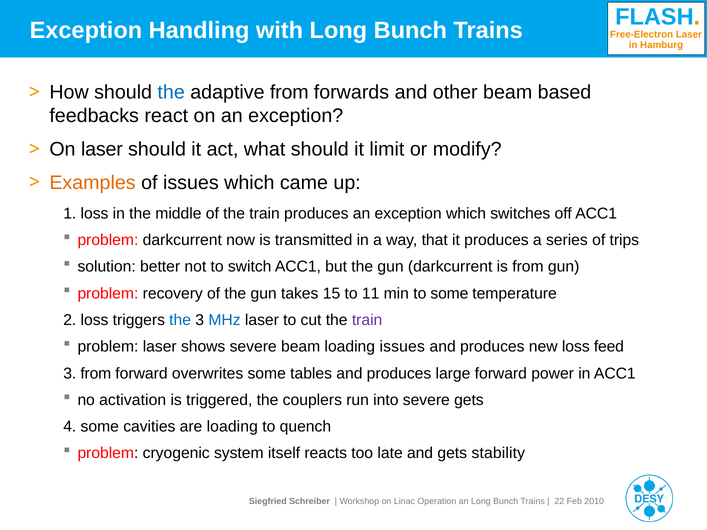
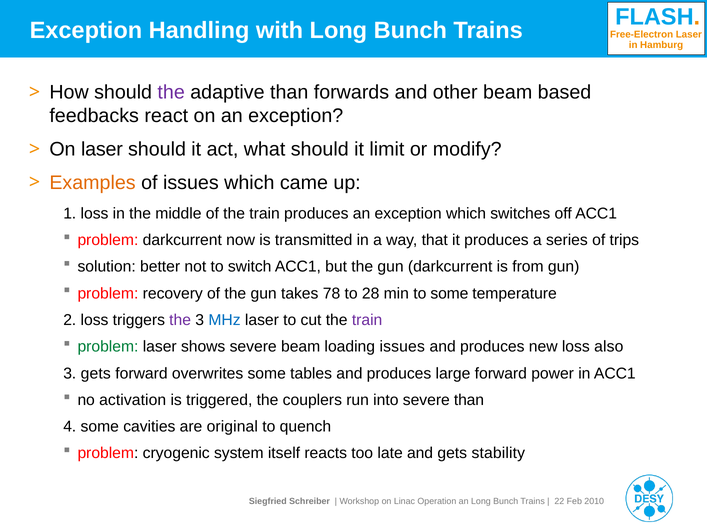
the colour: blue -> purple (171, 92)
adaptive from: from -> than (289, 92)
15: 15 -> 78 (332, 294)
11: 11 -> 28 (371, 294)
the colour: blue -> purple (180, 320)
problem colour: black -> green (108, 347)
feed: feed -> also (609, 347)
3 from: from -> gets (96, 374)
severe gets: gets -> than (469, 400)
are loading: loading -> original (232, 427)
